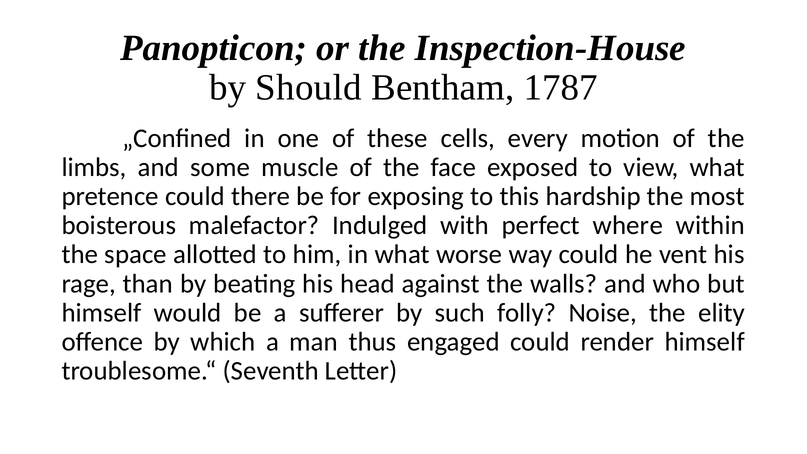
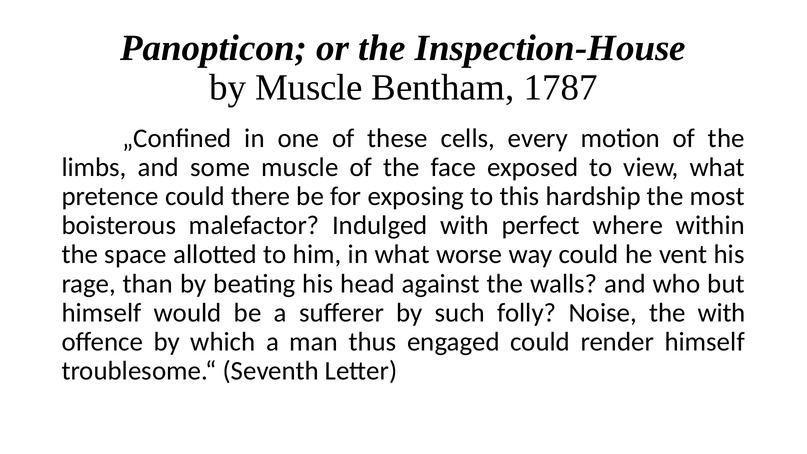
by Should: Should -> Muscle (309, 88)
the elity: elity -> with (722, 313)
